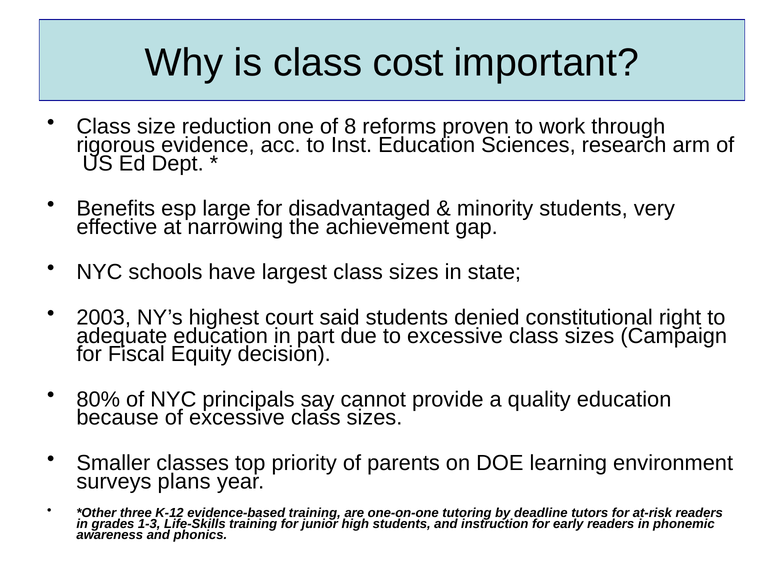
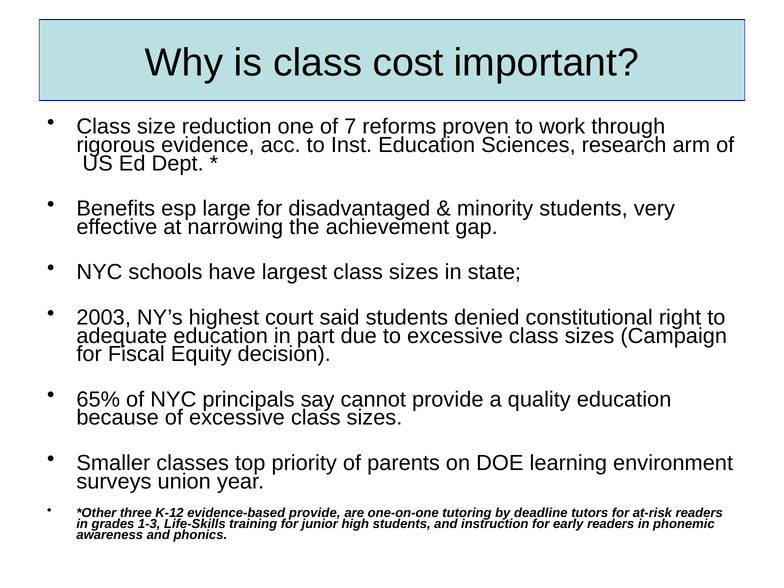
8: 8 -> 7 (350, 127)
80%: 80% -> 65% (98, 399)
plans: plans -> union (184, 481)
evidence-based training: training -> provide (315, 513)
